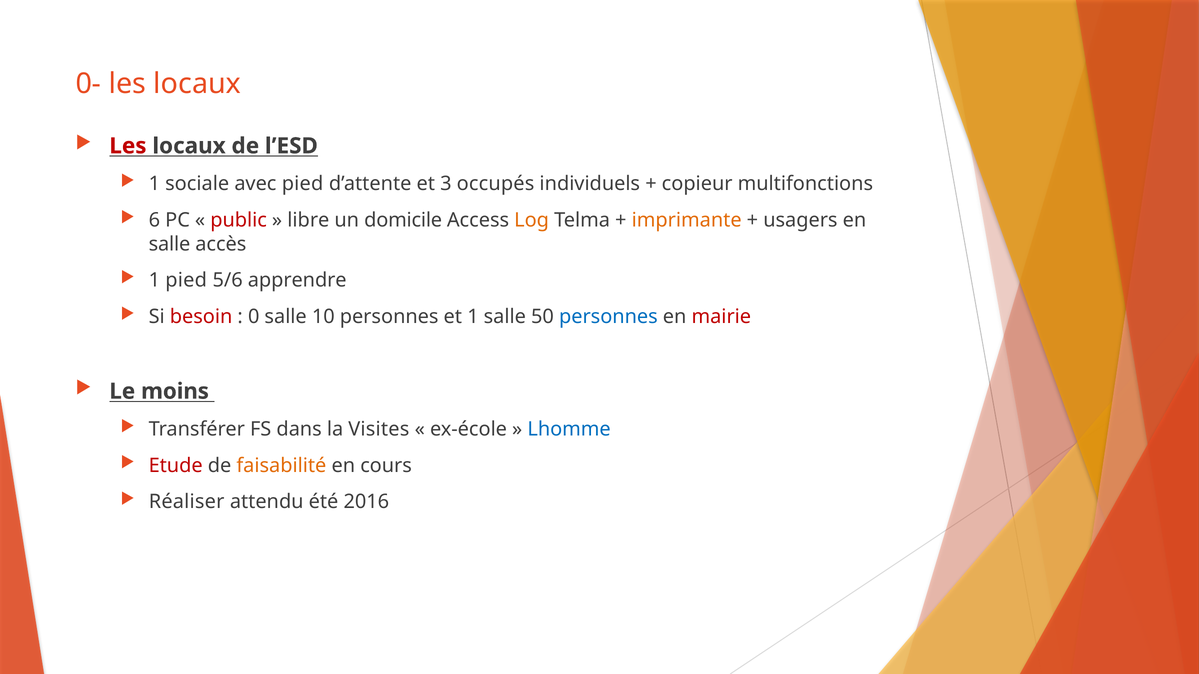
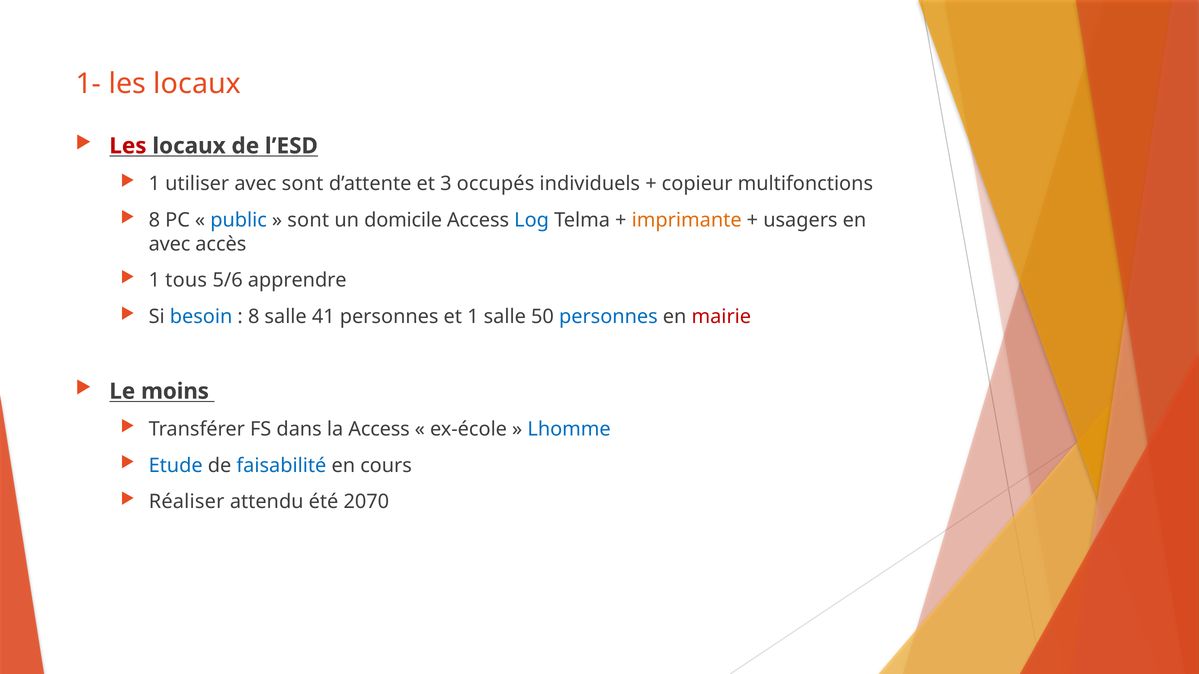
0-: 0- -> 1- (88, 84)
sociale: sociale -> utiliser (197, 184)
avec pied: pied -> sont (303, 184)
6: 6 -> 8 (154, 220)
public colour: red -> blue (239, 220)
libre: libre -> sont (308, 220)
Log colour: orange -> blue (532, 220)
salle: salle -> avec (169, 244)
1 pied: pied -> tous (186, 281)
besoin colour: red -> blue (201, 317)
0: 0 -> 8 (254, 317)
10: 10 -> 41 (323, 317)
la Visites: Visites -> Access (379, 429)
Etude colour: red -> blue (176, 466)
faisabilité colour: orange -> blue (281, 466)
2016: 2016 -> 2070 (366, 502)
